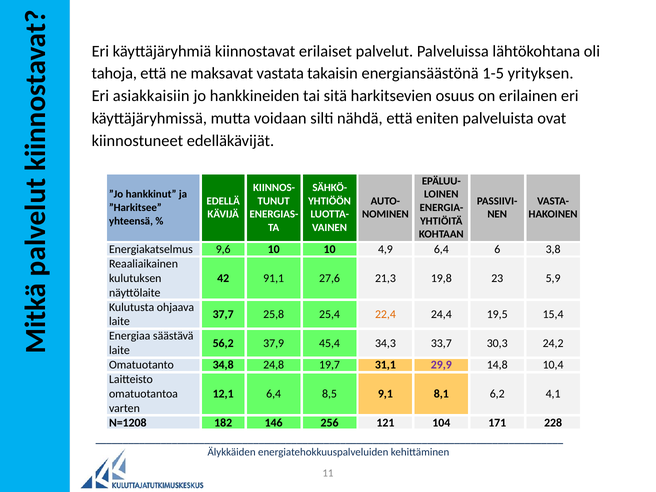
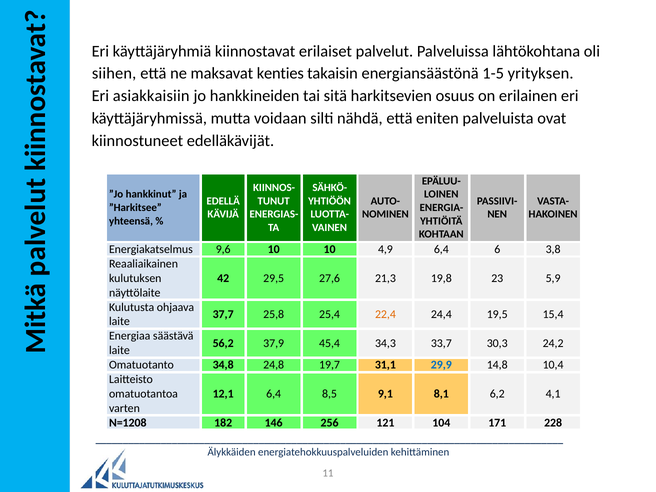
tahoja: tahoja -> siihen (114, 74)
vastata: vastata -> kenties (280, 74)
91,1: 91,1 -> 29,5 (274, 278)
29,9 colour: purple -> blue (441, 365)
